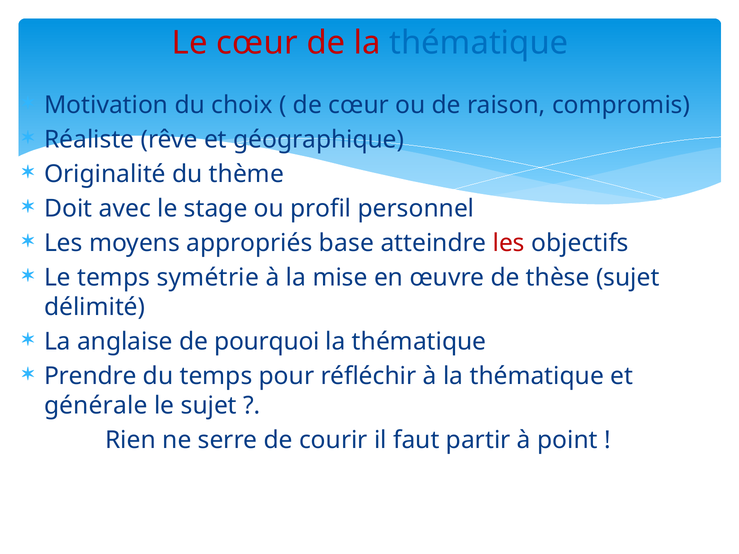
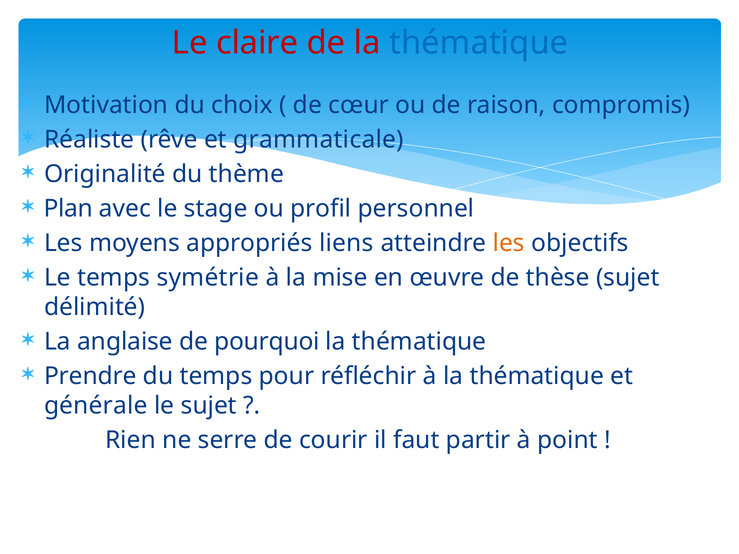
Le cœur: cœur -> claire (257, 43)
géographique: géographique -> grammaticale (319, 140)
Doit: Doit -> Plan (68, 209)
base: base -> liens (346, 243)
les colour: red -> orange (509, 243)
